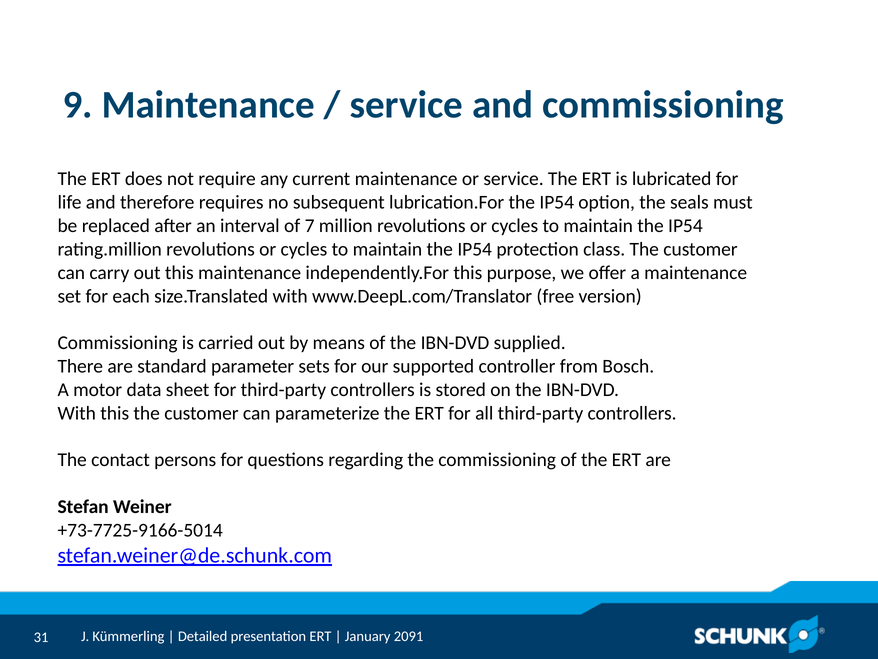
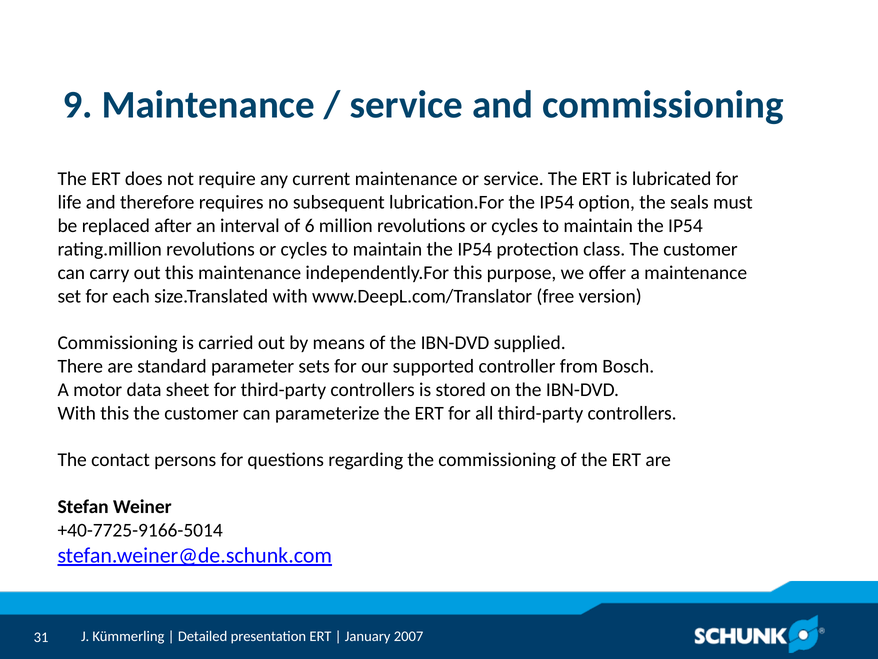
7: 7 -> 6 (310, 226)
+73-7725-9166-5014: +73-7725-9166-5014 -> +40-7725-9166-5014 (140, 530)
2091: 2091 -> 2007 (409, 636)
